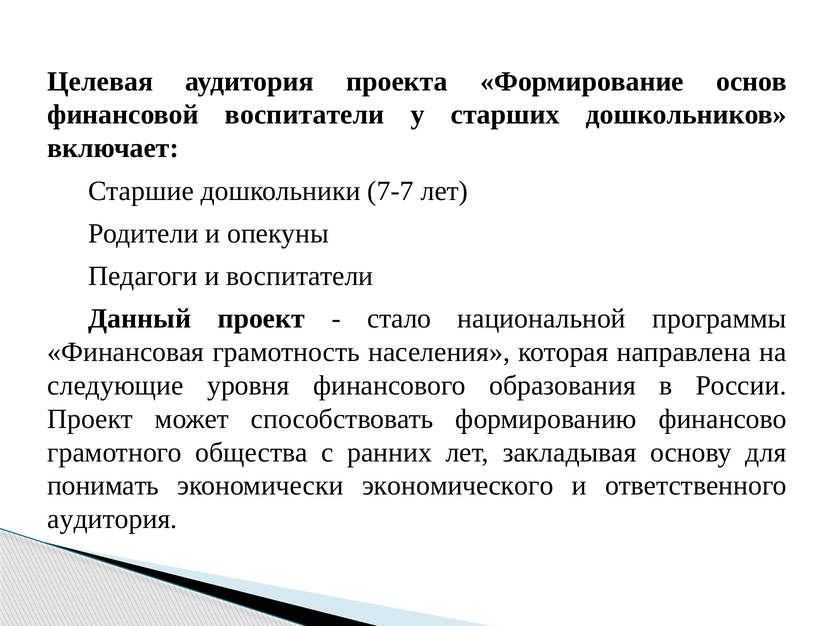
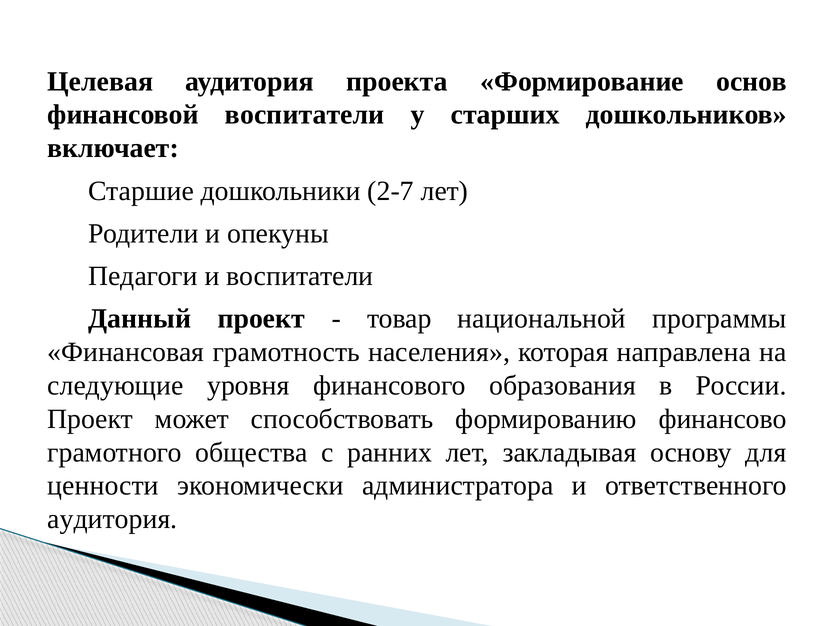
7-7: 7-7 -> 2-7 (391, 191)
стало: стало -> товар (399, 319)
понимать: понимать -> ценности (103, 485)
экономического: экономического -> администратора (458, 485)
